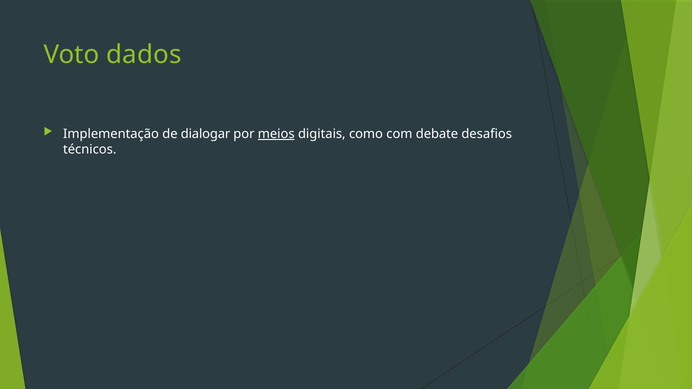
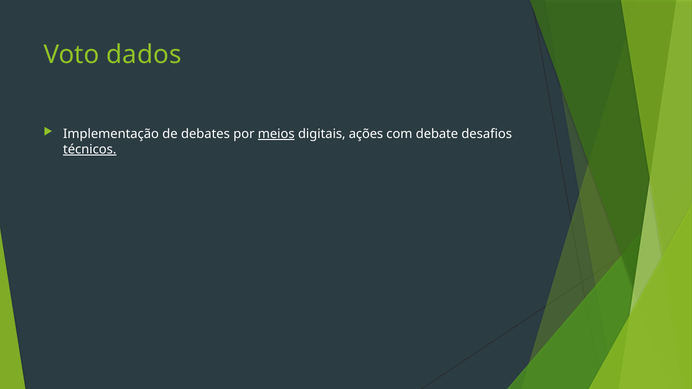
dialogar: dialogar -> debates (205, 134)
como: como -> ações (366, 134)
técnicos underline: none -> present (90, 149)
